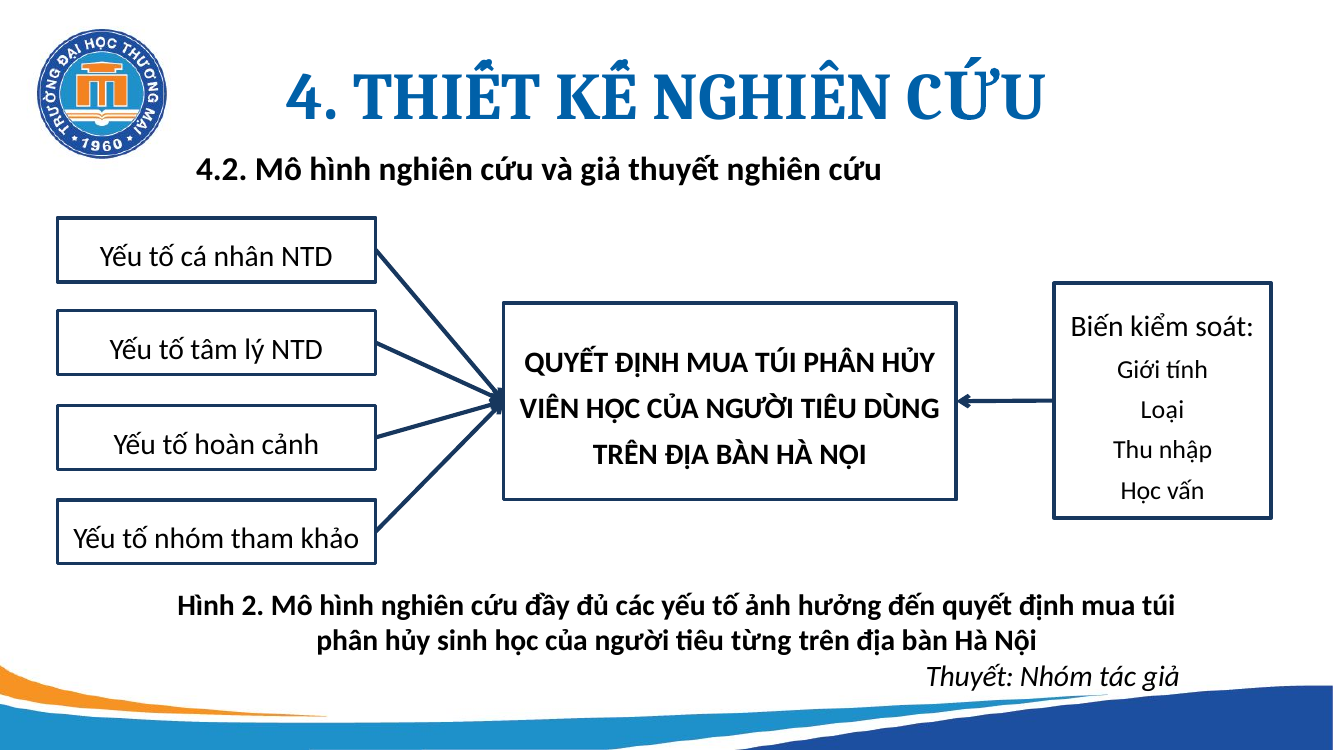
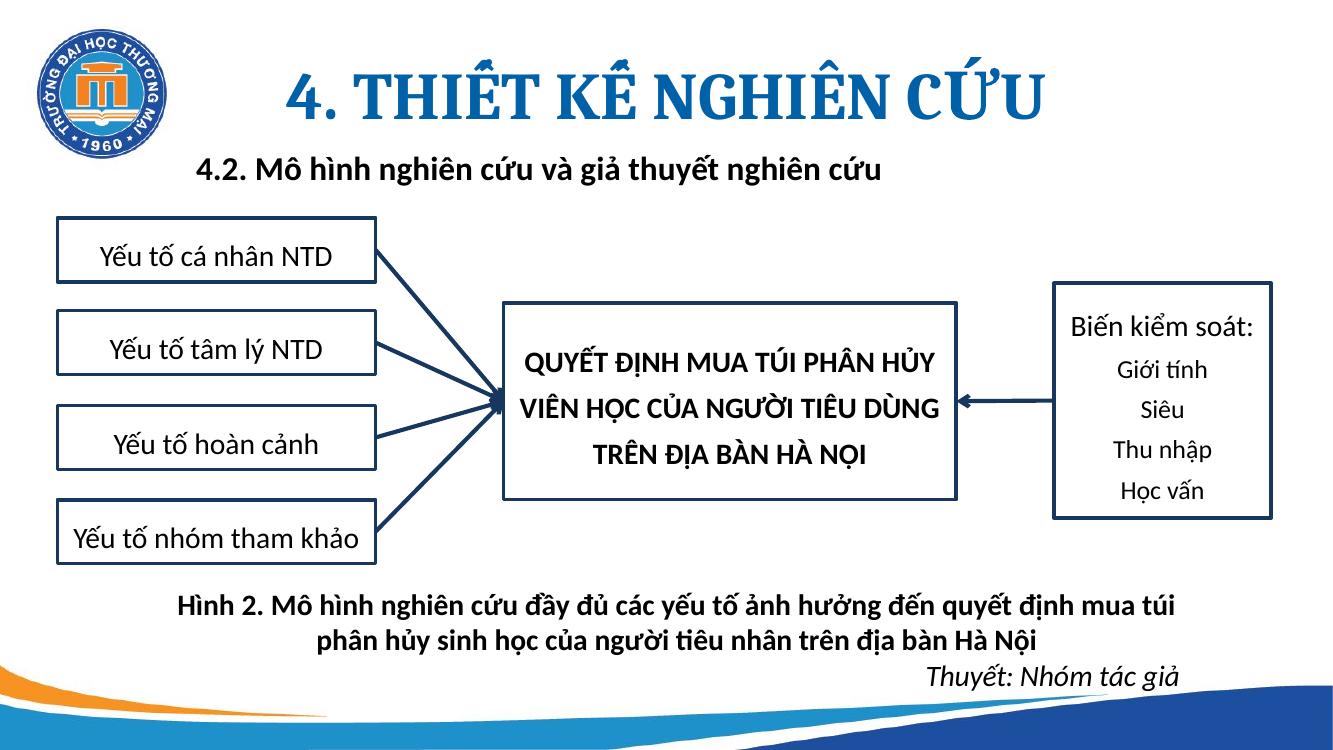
Loại: Loại -> Siêu (1163, 410)
tiêu từng: từng -> nhân (762, 641)
